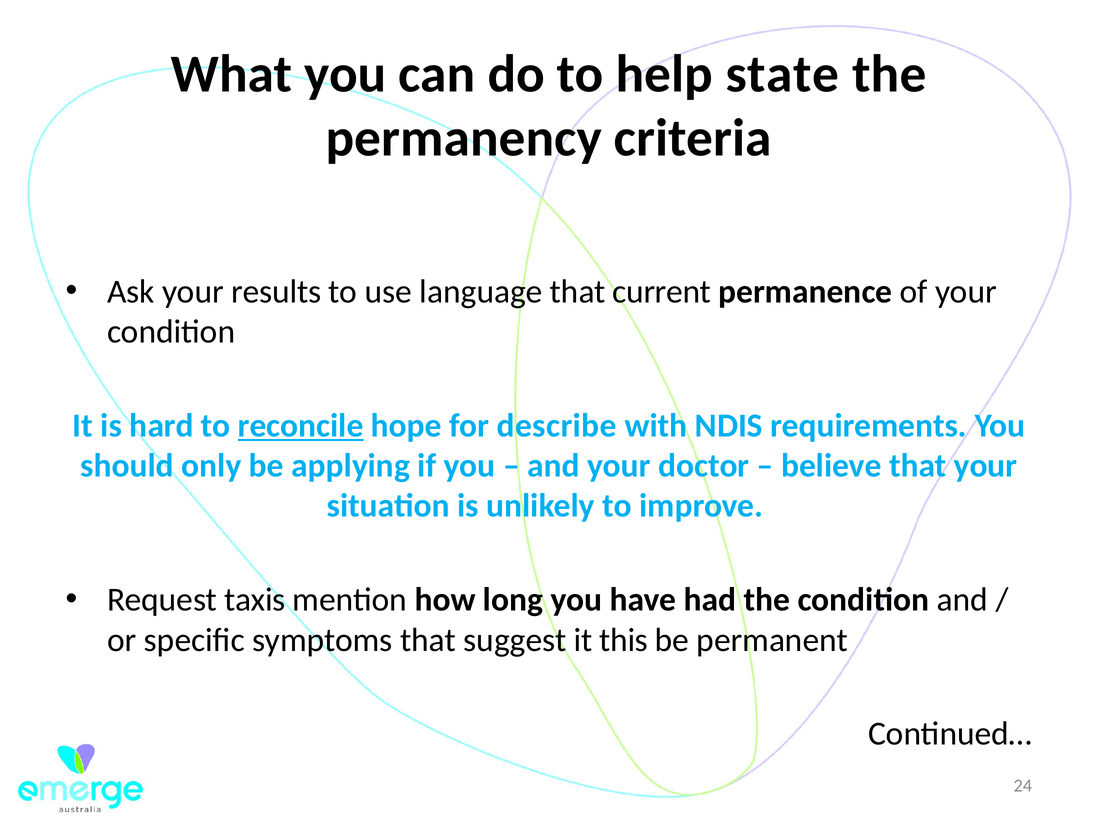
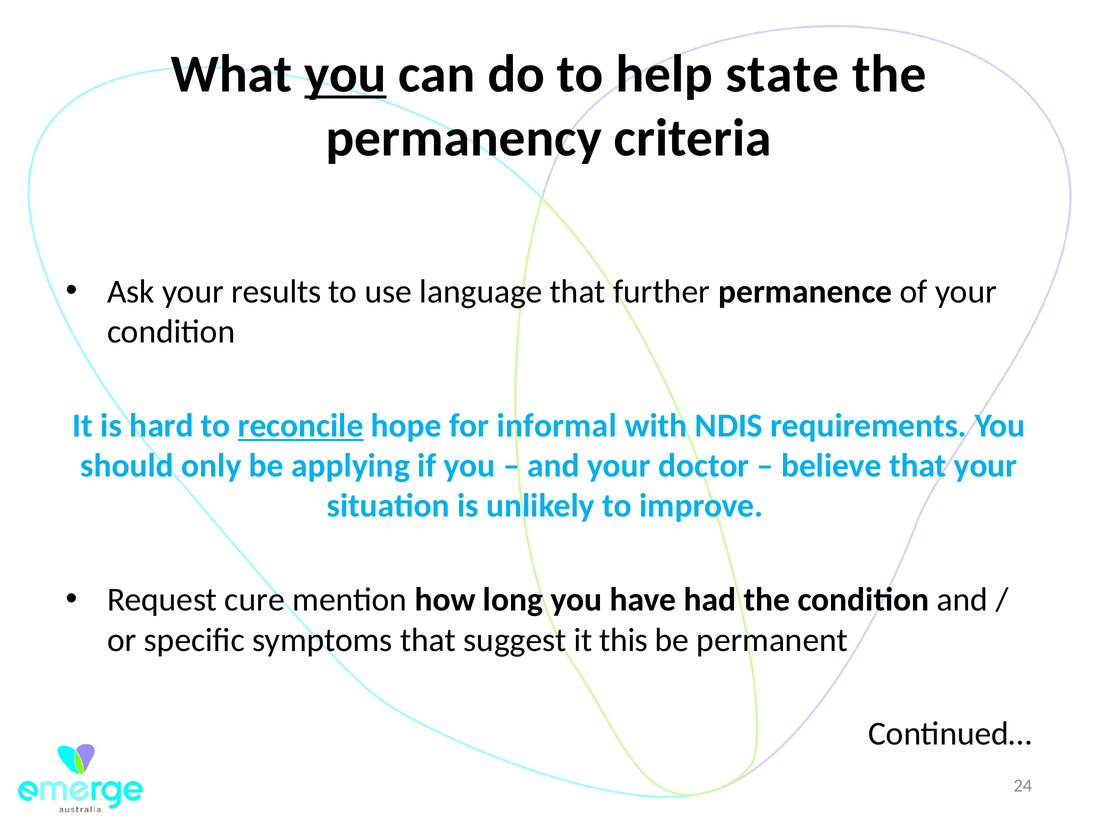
you underline: none -> present (345, 74)
current: current -> further (662, 292)
describe: describe -> informal (557, 426)
taxis: taxis -> cure (255, 600)
